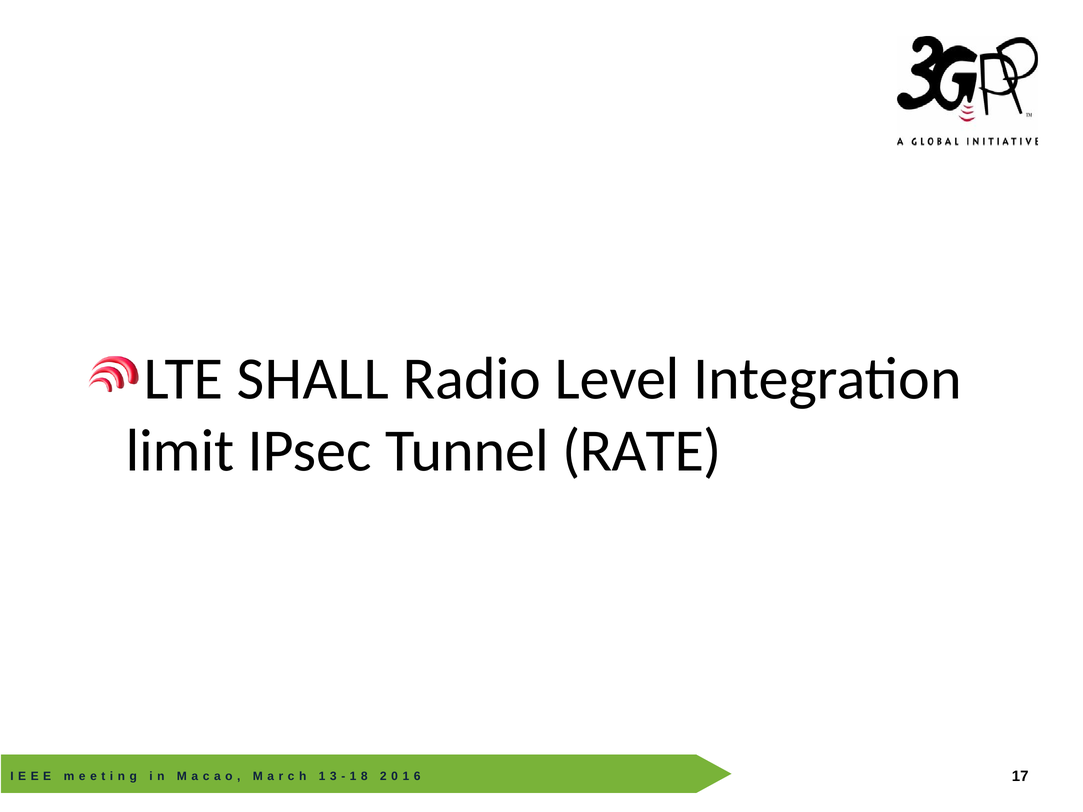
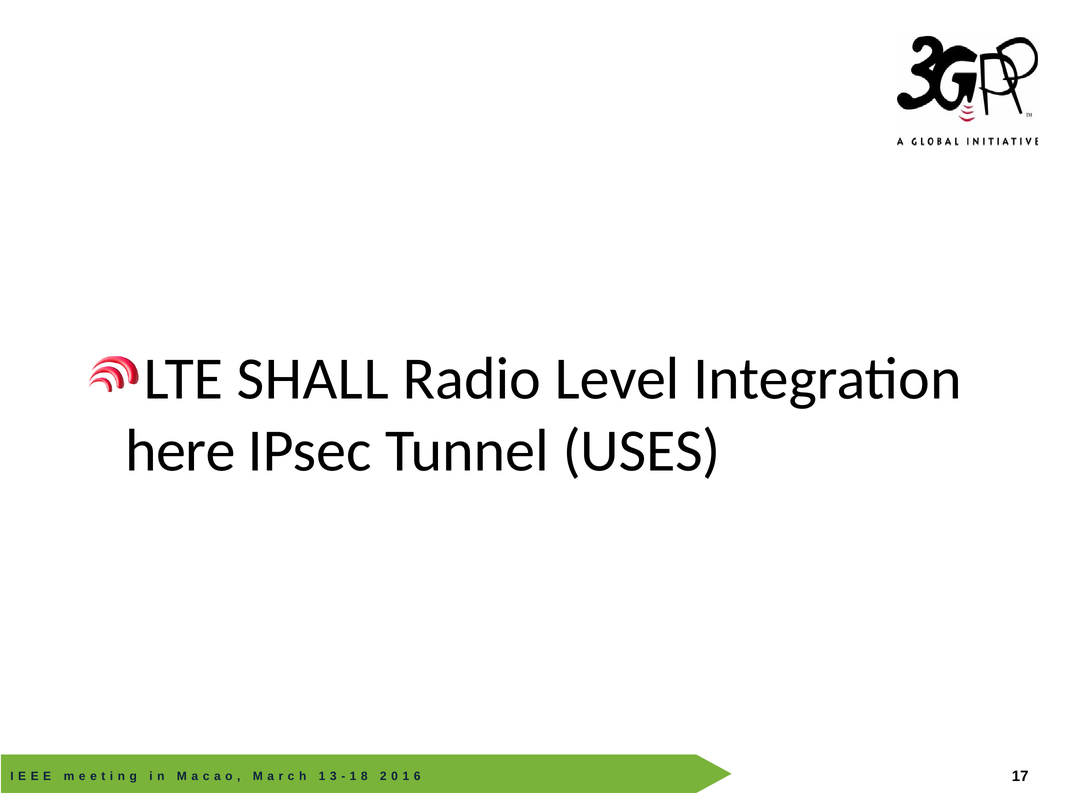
limit: limit -> here (180, 451)
RATE: RATE -> USES (642, 451)
